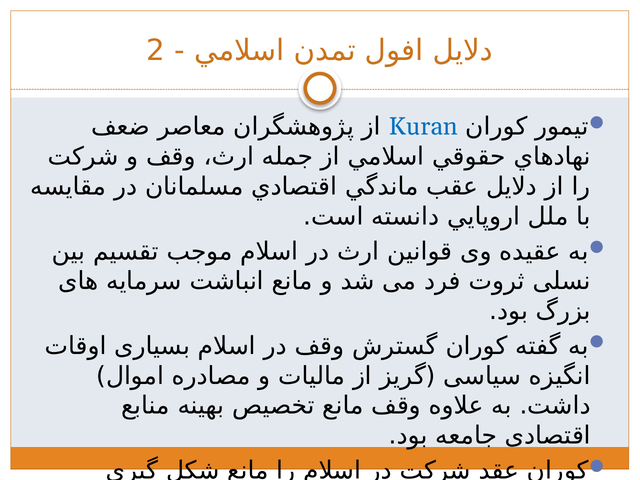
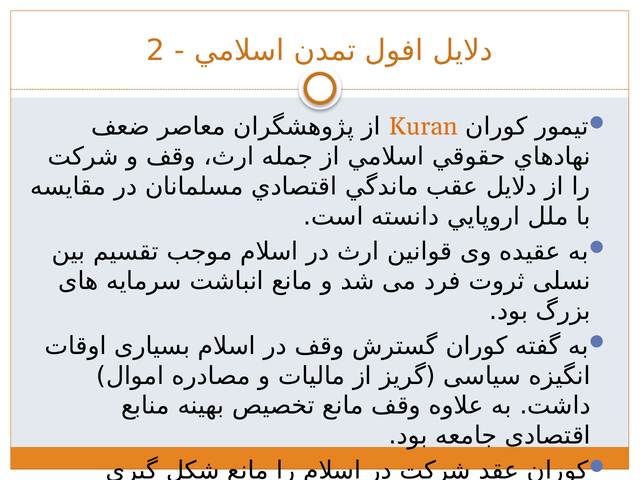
Kuran colour: blue -> orange (423, 127)
